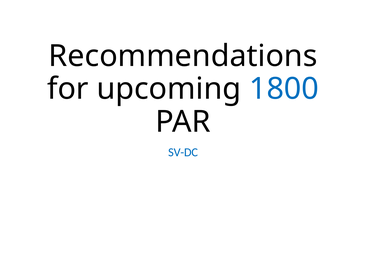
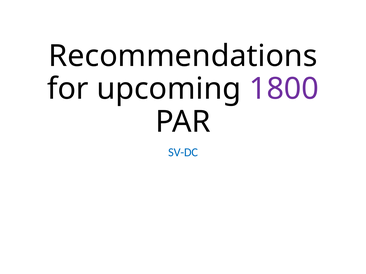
1800 colour: blue -> purple (284, 89)
